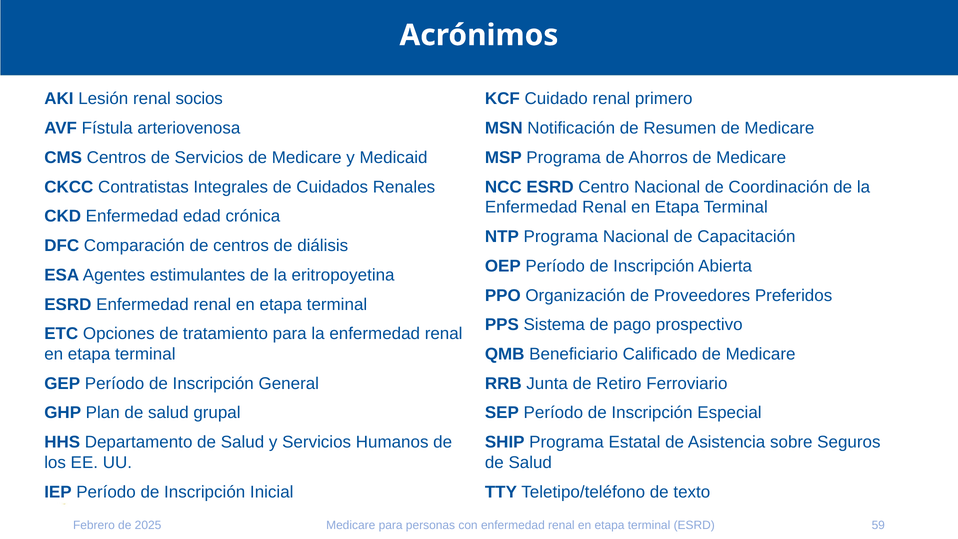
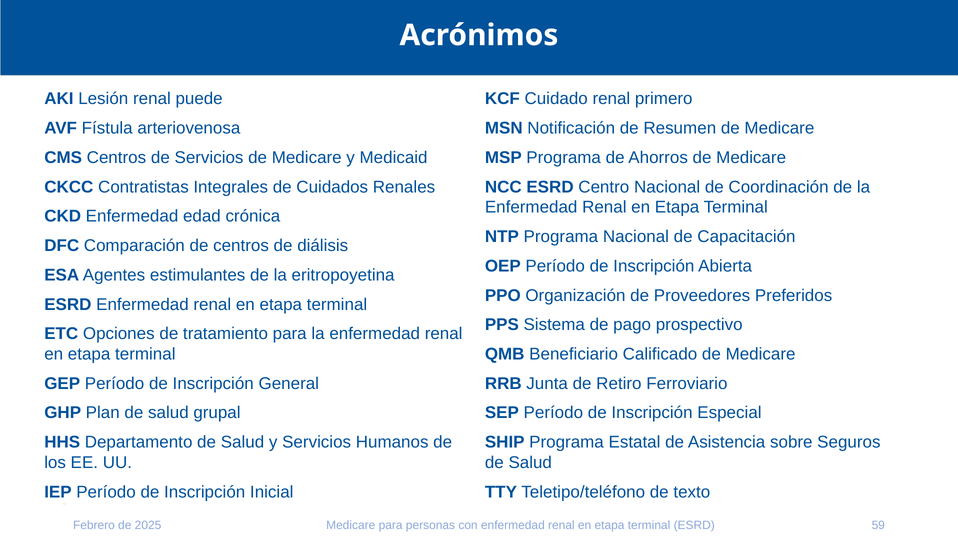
socios: socios -> puede (199, 99)
